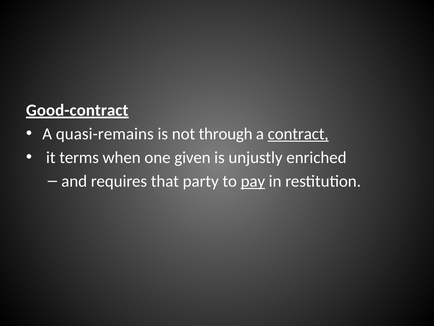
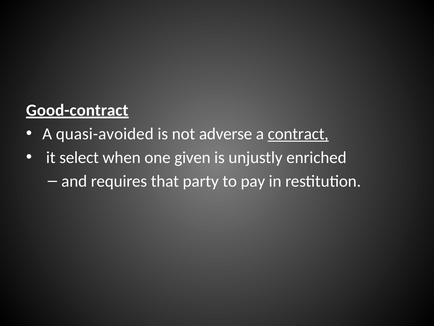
quasi-remains: quasi-remains -> quasi-avoided (105, 134)
through: through -> adverse (226, 134)
terms: terms -> select (79, 157)
pay underline: present -> none (253, 181)
